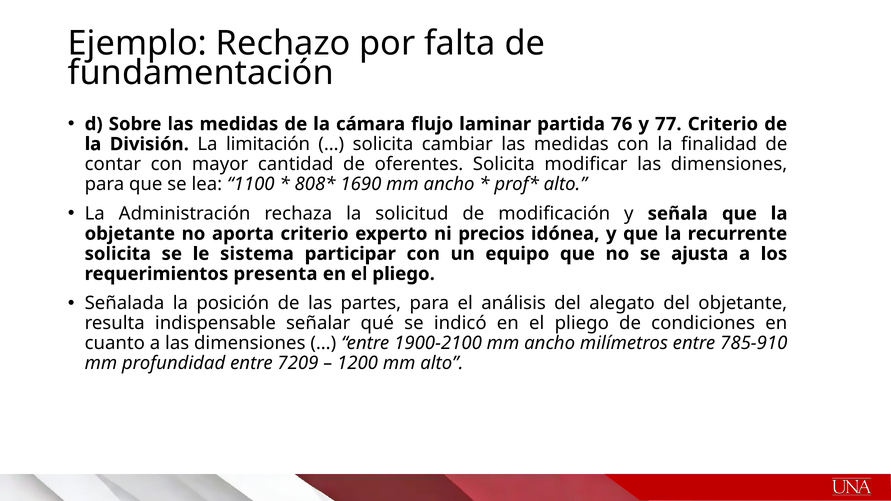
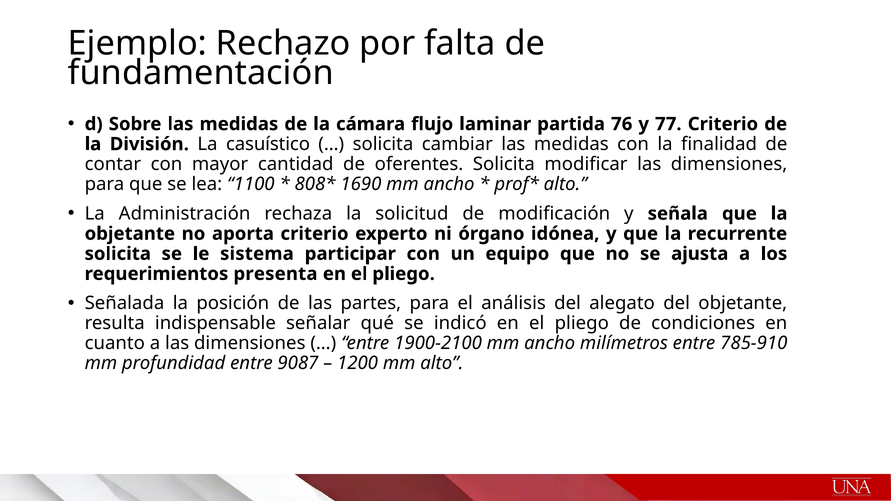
limitación: limitación -> casuístico (268, 144)
precios: precios -> órgano (491, 234)
7209: 7209 -> 9087 (298, 363)
